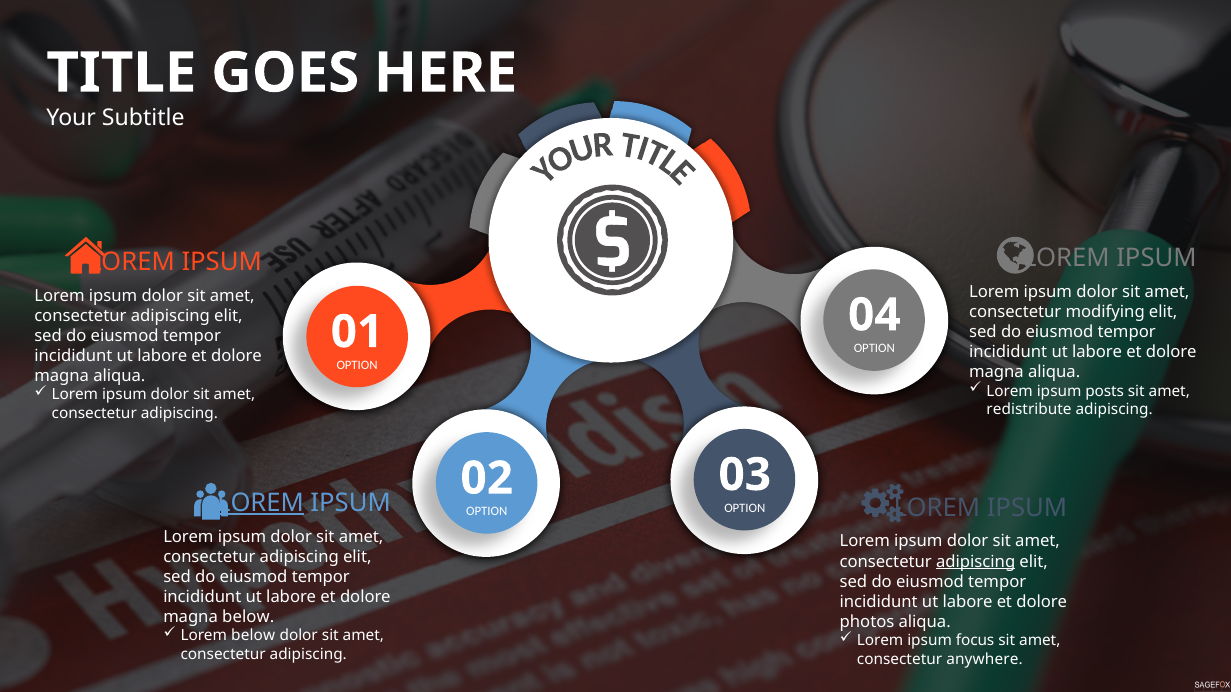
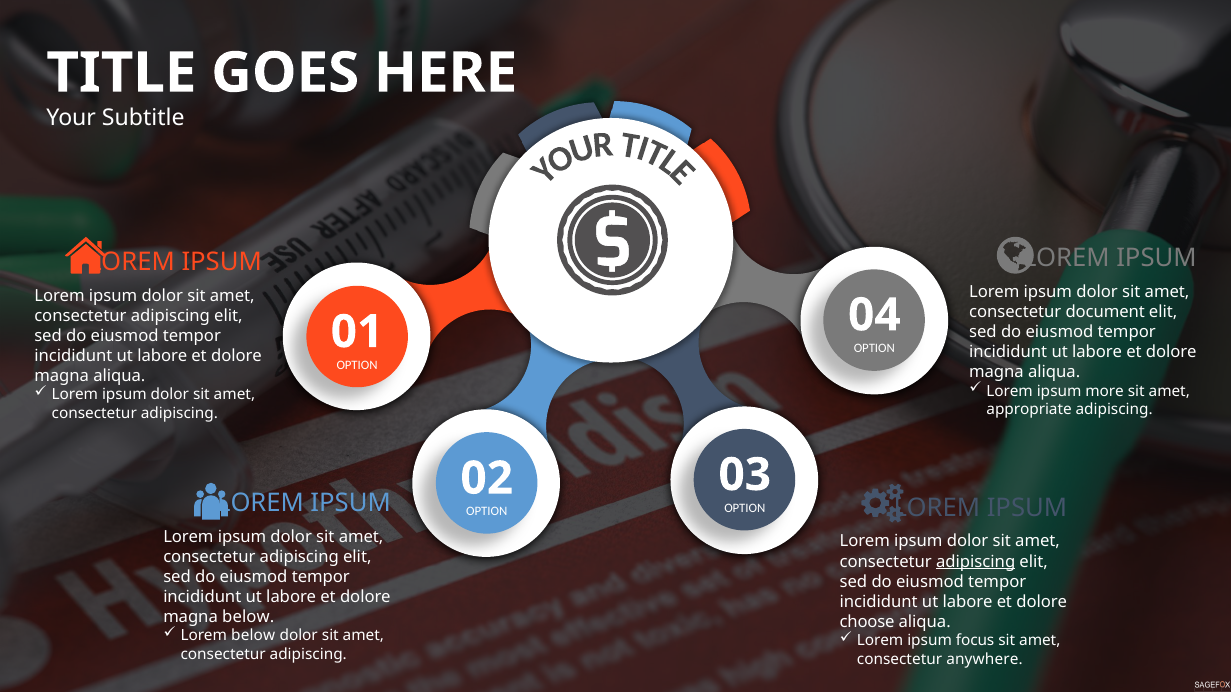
modifying: modifying -> document (1105, 312)
posts: posts -> more (1105, 392)
redistribute: redistribute -> appropriate (1029, 410)
LOREM underline: present -> none (260, 503)
photos: photos -> choose (867, 622)
